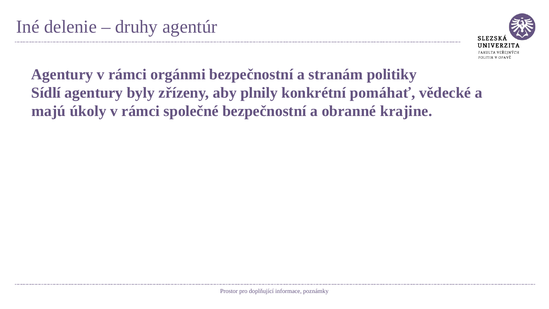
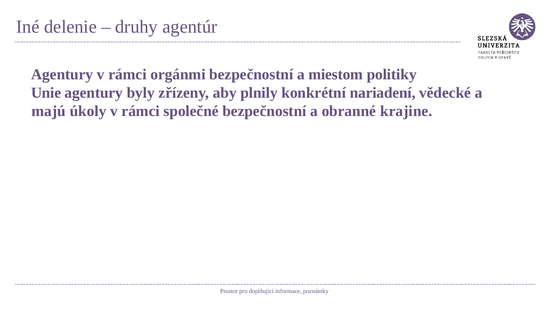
stranám: stranám -> miestom (336, 74)
Sídlí: Sídlí -> Unie (46, 93)
pomáhať: pomáhať -> nariadení (383, 93)
